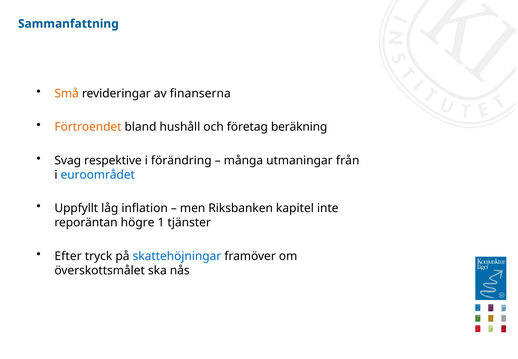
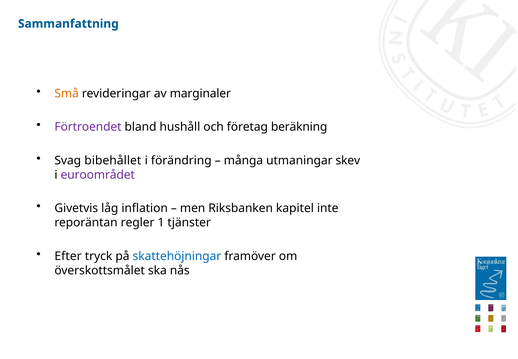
finanserna: finanserna -> marginaler (200, 93)
Förtroendet colour: orange -> purple (88, 127)
respektive: respektive -> bibehållet (113, 160)
från: från -> skev (348, 160)
euroområdet colour: blue -> purple (98, 175)
Uppfyllt: Uppfyllt -> Givetvis (76, 208)
högre: högre -> regler (138, 222)
